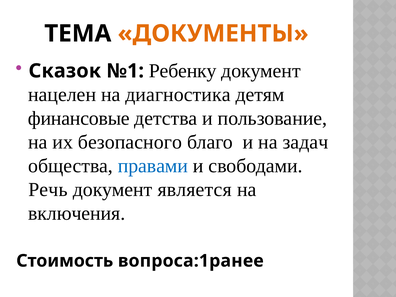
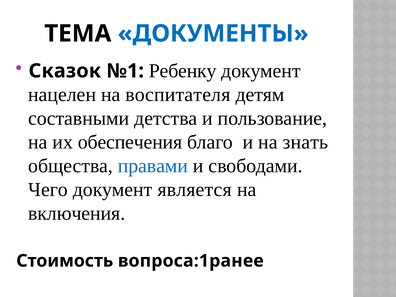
ДОКУМЕНТЫ colour: orange -> blue (213, 34)
диагностика: диагностика -> воспитателя (178, 95)
финансовые: финансовые -> составными (79, 118)
безопасного: безопасного -> обеспечения (130, 142)
задач: задач -> знать (305, 142)
Речь: Речь -> Чего (48, 190)
